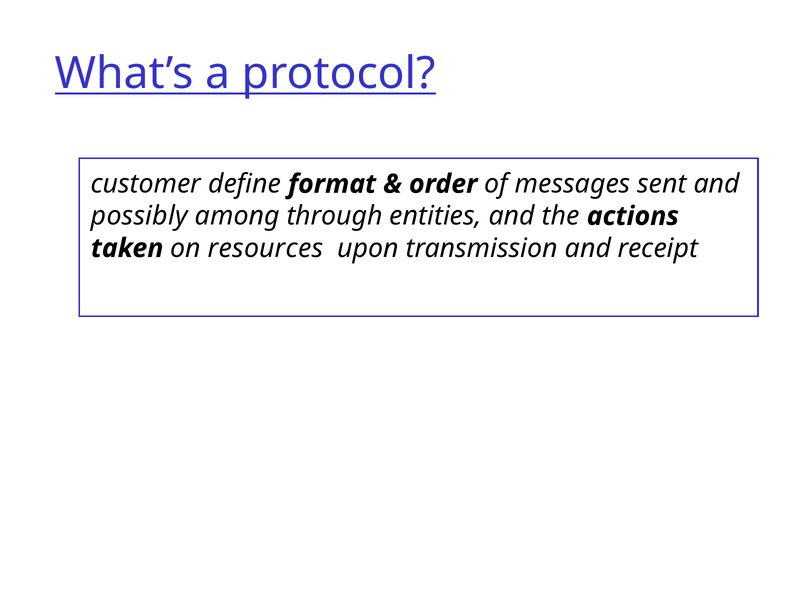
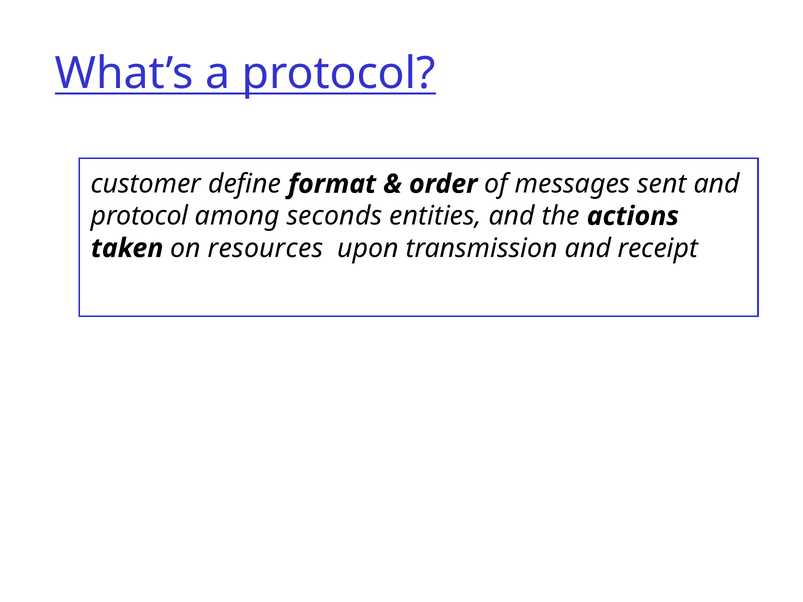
possibly: possibly -> protocol (140, 216)
through: through -> seconds (334, 216)
